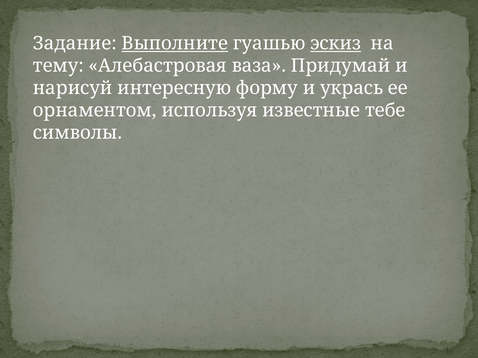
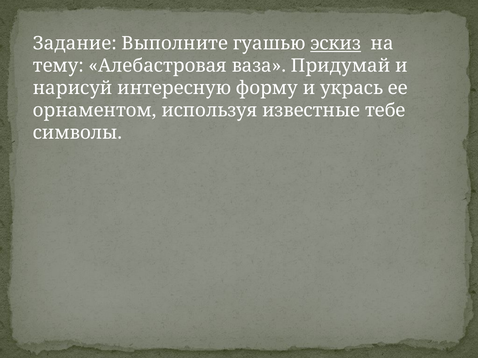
Выполните underline: present -> none (175, 43)
